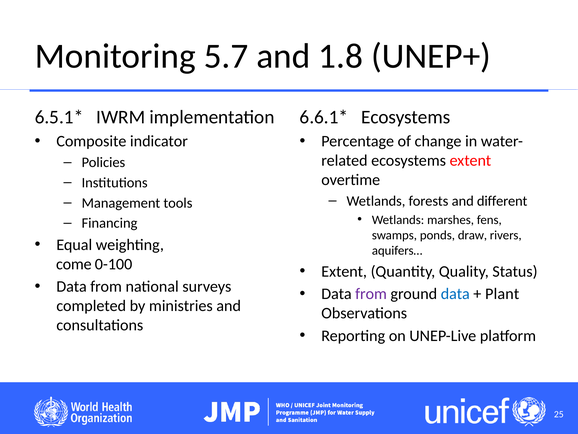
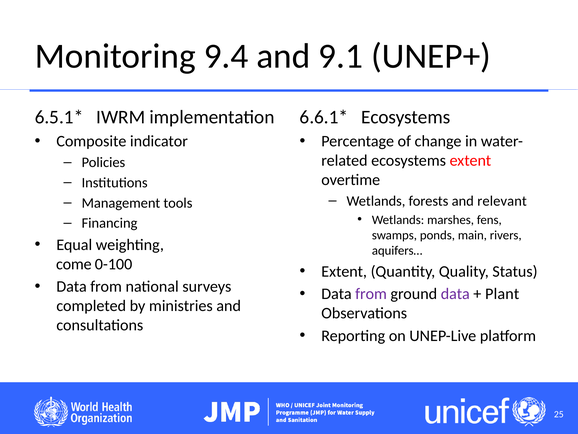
5.7: 5.7 -> 9.4 (226, 56)
1.8: 1.8 -> 9.1 (341, 56)
different: different -> relevant (502, 201)
draw: draw -> main (472, 235)
data colour: blue -> purple (455, 294)
